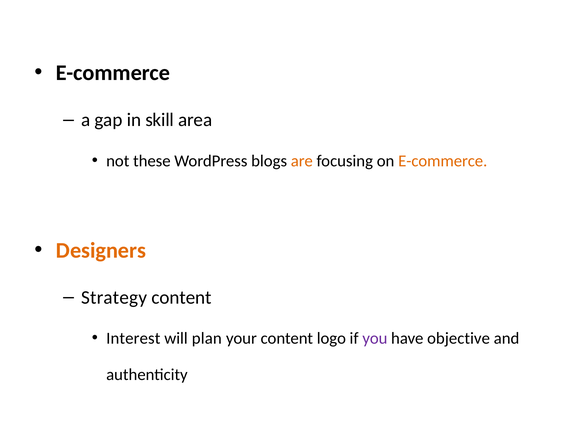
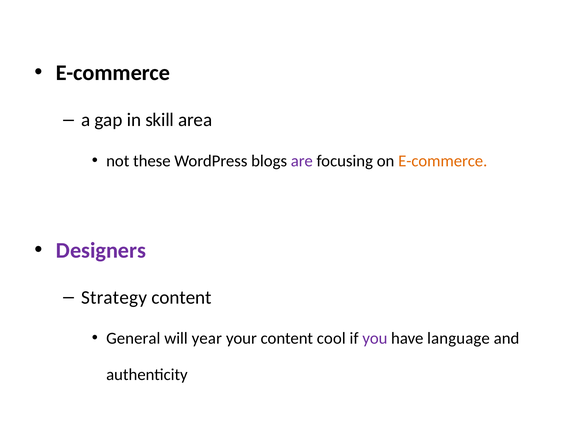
are colour: orange -> purple (302, 161)
Designers colour: orange -> purple (101, 250)
Interest: Interest -> General (133, 338)
plan: plan -> year (207, 338)
logo: logo -> cool (331, 338)
objective: objective -> language (458, 338)
